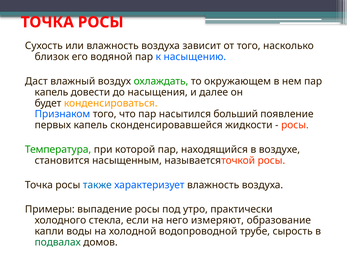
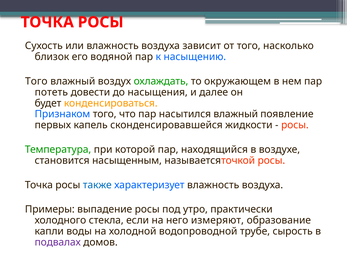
Даст: Даст -> Того (36, 81)
капель: капель -> потеть (51, 92)
насытился больший: больший -> влажный (236, 114)
подвалах colour: green -> purple (58, 242)
